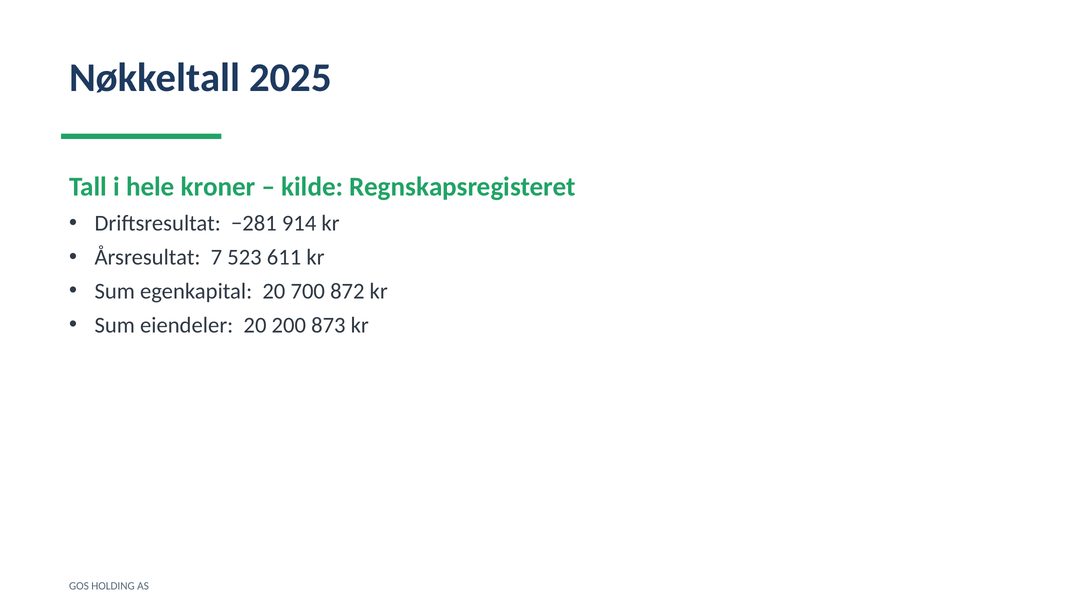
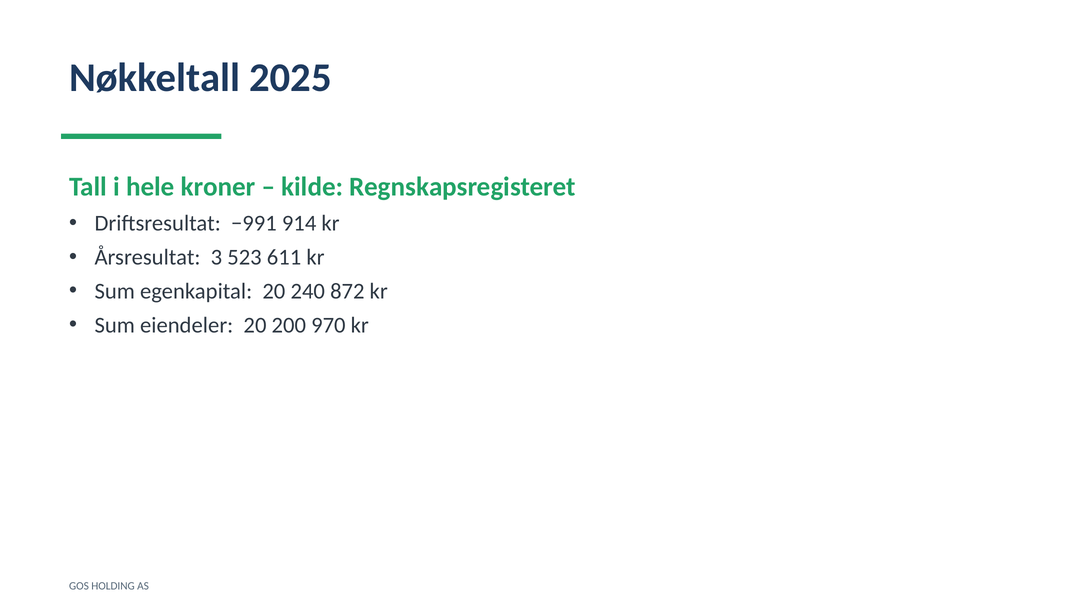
−281: −281 -> −991 (254, 223)
7: 7 -> 3 (216, 257)
700: 700 -> 240 (308, 291)
873: 873 -> 970 (328, 325)
